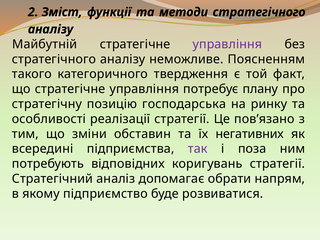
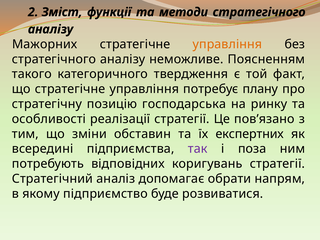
Майбутній: Майбутній -> Мажорних (45, 44)
управління colour: purple -> orange (227, 44)
негативних: негативних -> експертних (250, 134)
